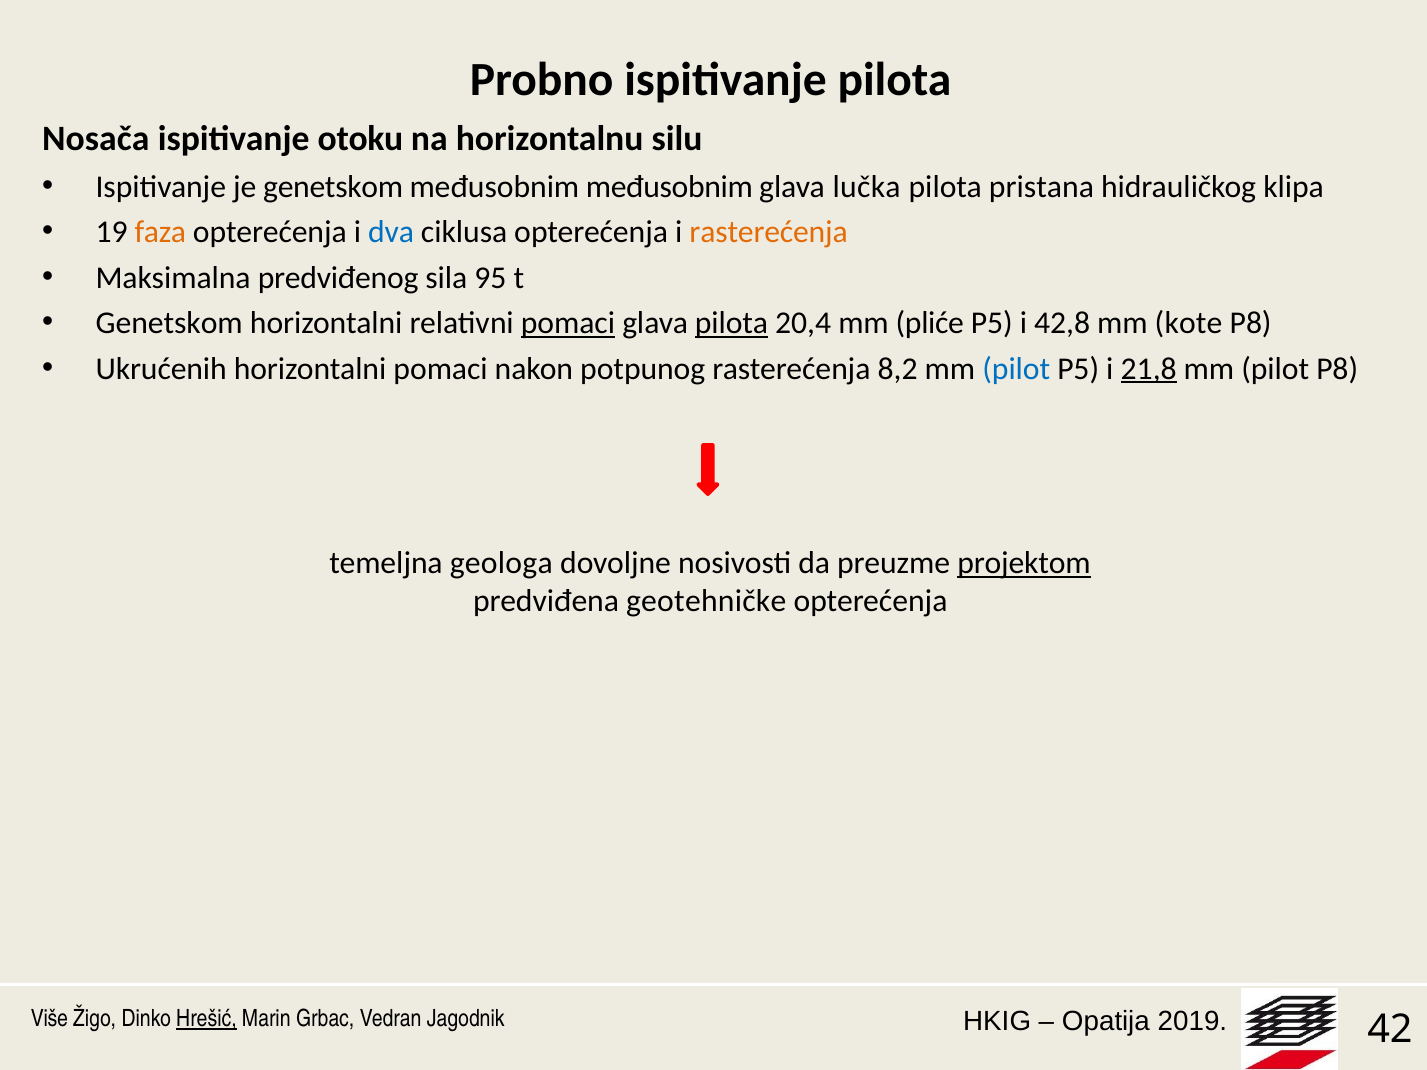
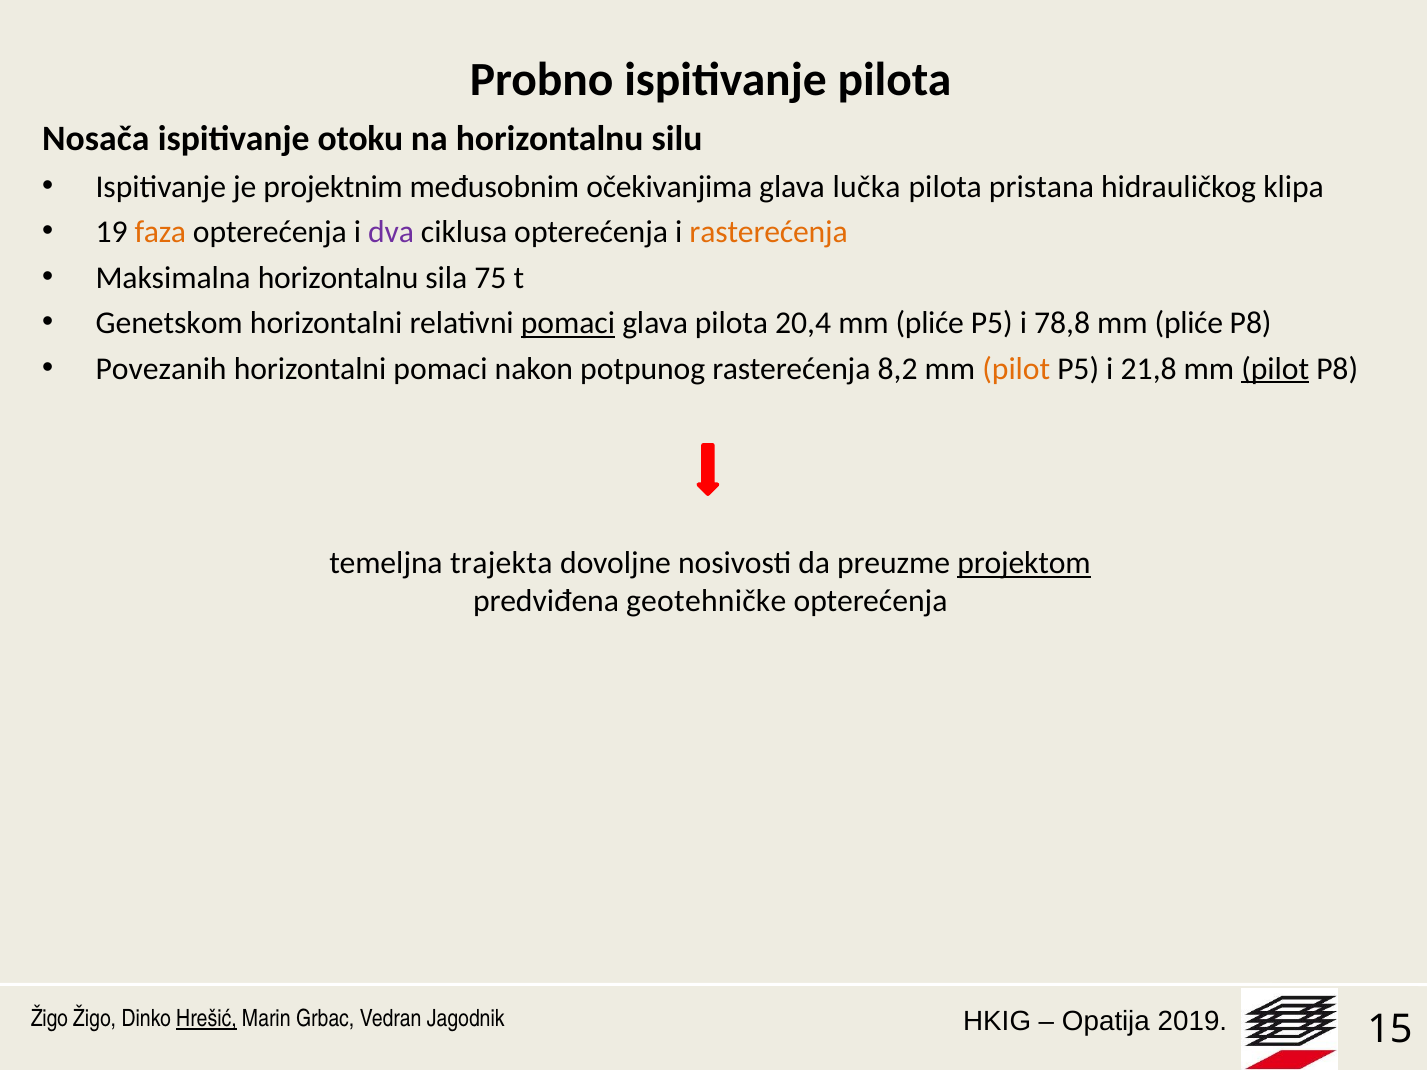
je genetskom: genetskom -> projektnim (333, 187)
međusobnim međusobnim: međusobnim -> očekivanjima (669, 187)
dva colour: blue -> purple (391, 232)
Maksimalna predviđenog: predviđenog -> horizontalnu (338, 278)
95: 95 -> 75 (490, 278)
pilota underline: present -> none (732, 323)
42,8: 42,8 -> 78,8 (1062, 323)
kote: kote -> pliće (1189, 323)
Ukrućenih: Ukrućenih -> Povezanih (161, 369)
pilot colour: blue -> orange (1016, 369)
21,8 underline: present -> none (1149, 369)
pilot underline: none -> present (1275, 369)
geologa: geologa -> trajekta (501, 563)
Više: Više -> Žigo (49, 1019)
42: 42 -> 15 (1390, 1030)
